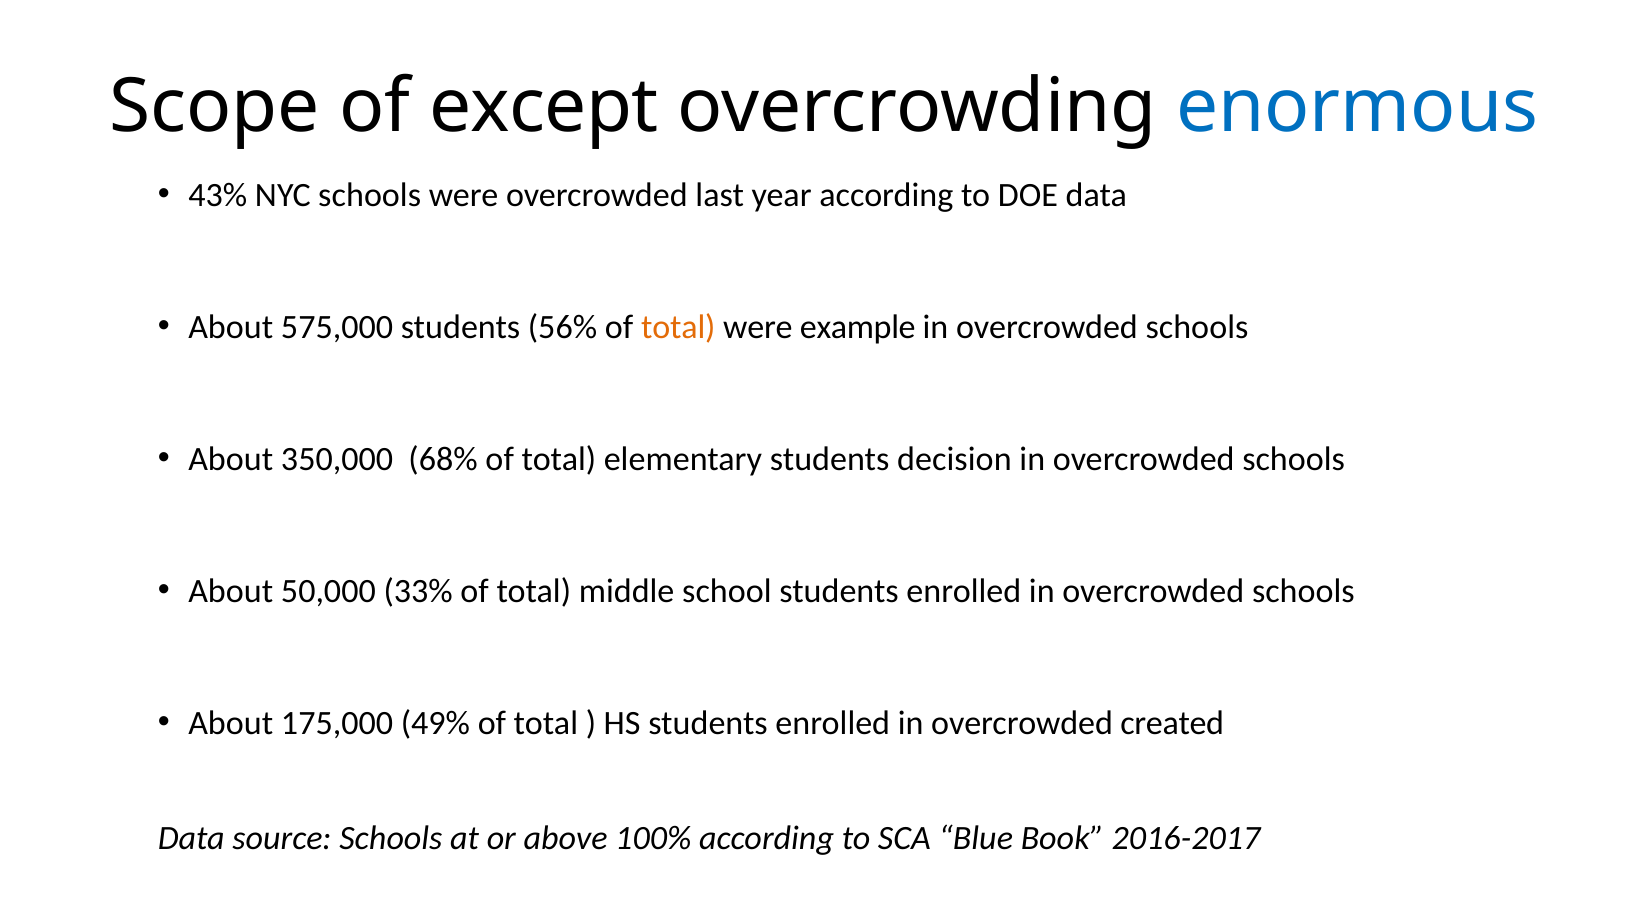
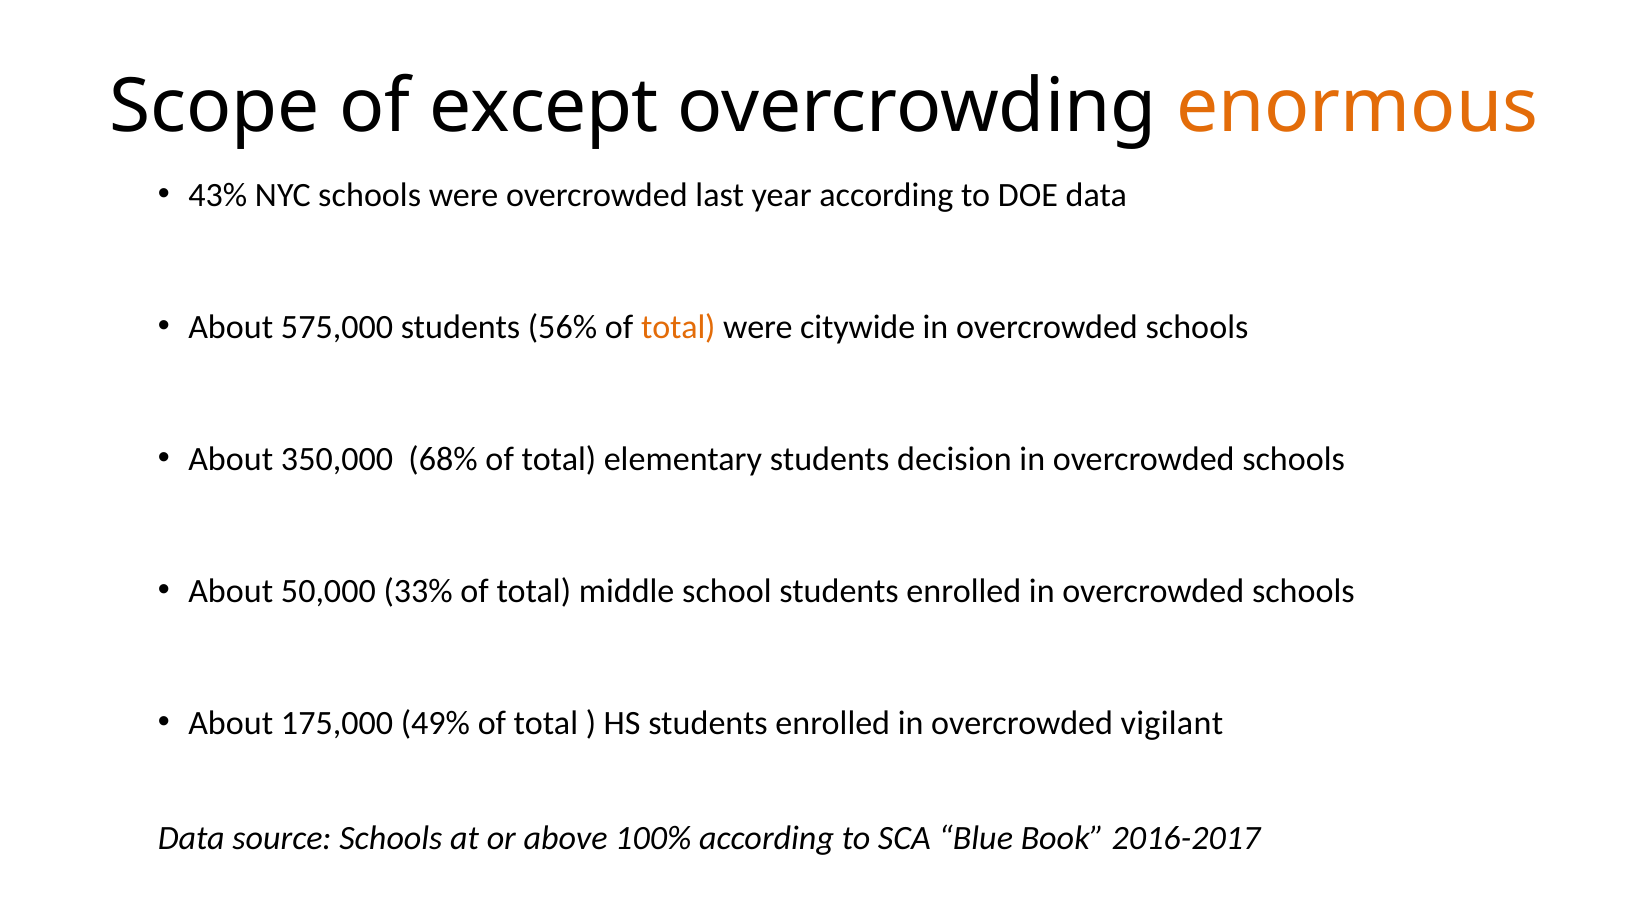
enormous colour: blue -> orange (1357, 107)
example: example -> citywide (858, 327)
created: created -> vigilant (1172, 724)
